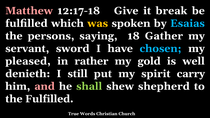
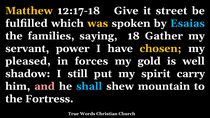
Matthew colour: pink -> yellow (29, 11)
break: break -> street (171, 11)
persons: persons -> families (51, 36)
sword: sword -> power (73, 49)
chosen colour: light blue -> yellow (161, 49)
rather: rather -> forces (91, 61)
denieth: denieth -> shadow (28, 74)
shall colour: light green -> light blue (89, 86)
shepherd: shepherd -> mountain (164, 86)
the Fulfilled: Fulfilled -> Fortress (49, 99)
